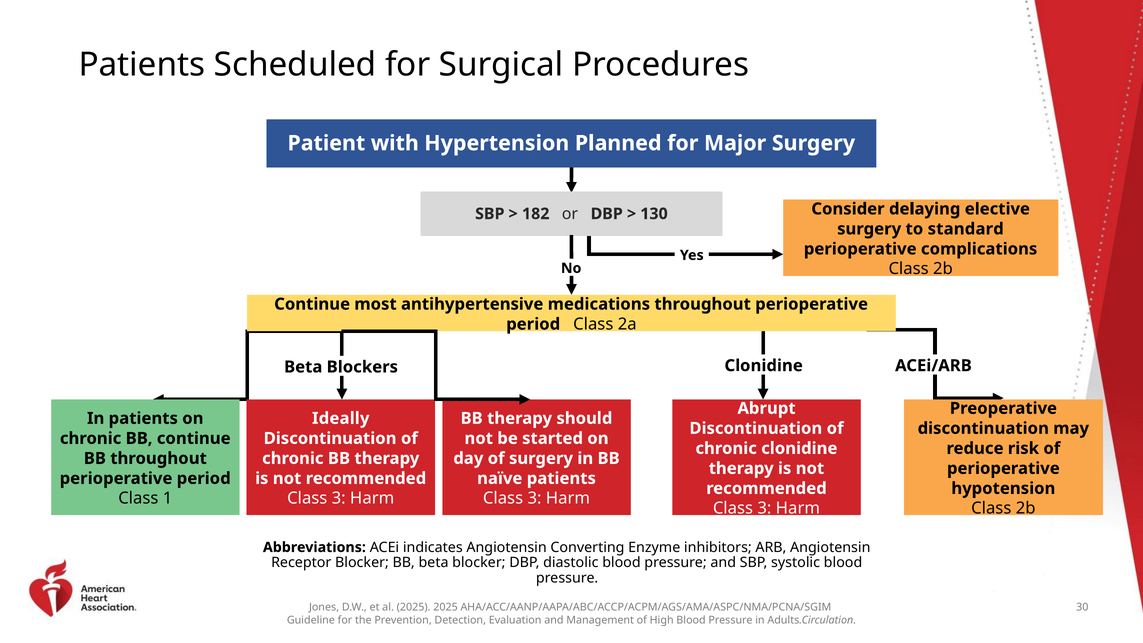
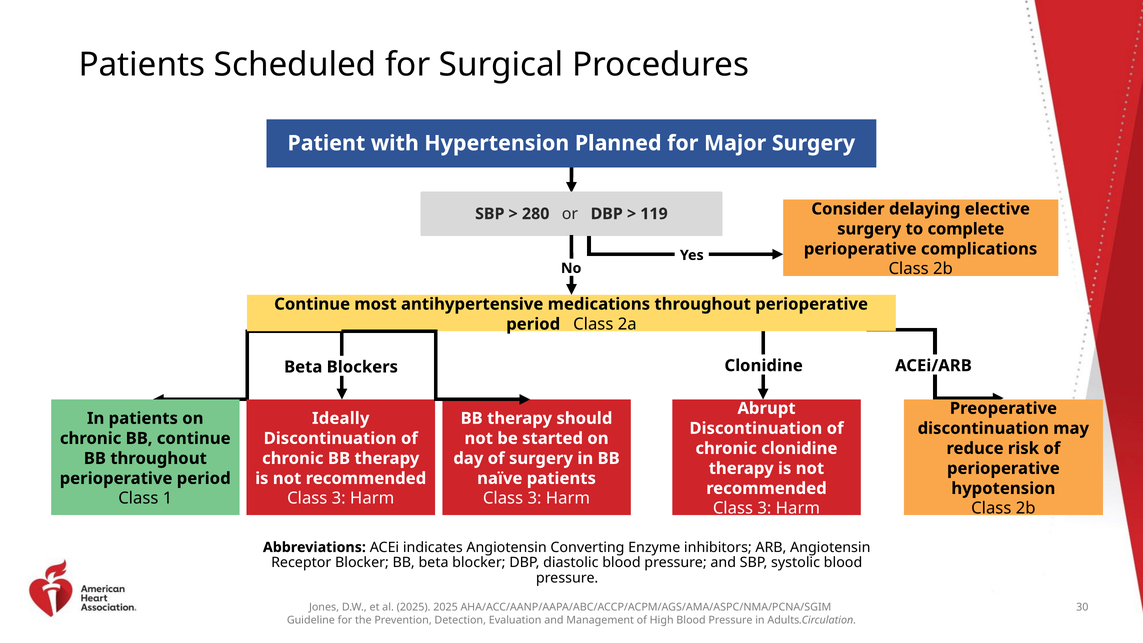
182: 182 -> 280 (536, 214)
130: 130 -> 119 (654, 214)
standard: standard -> complete (966, 229)
